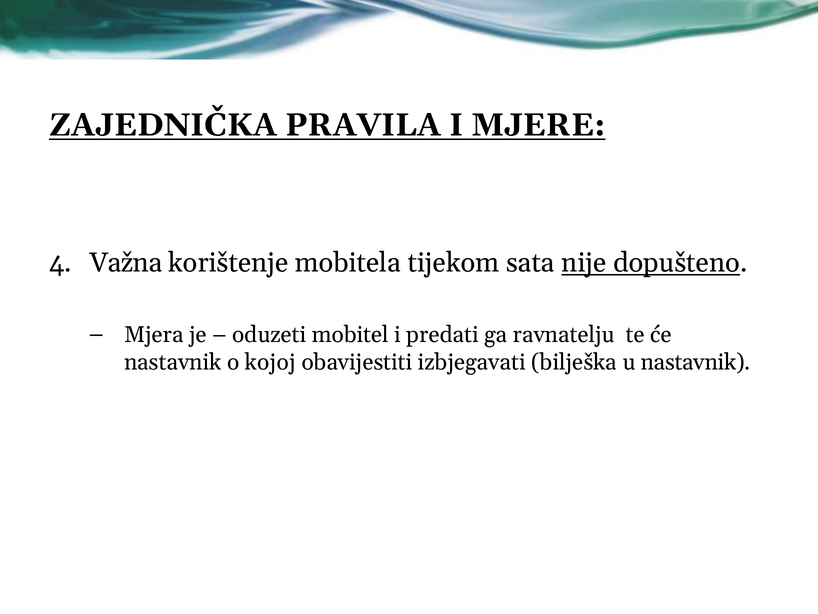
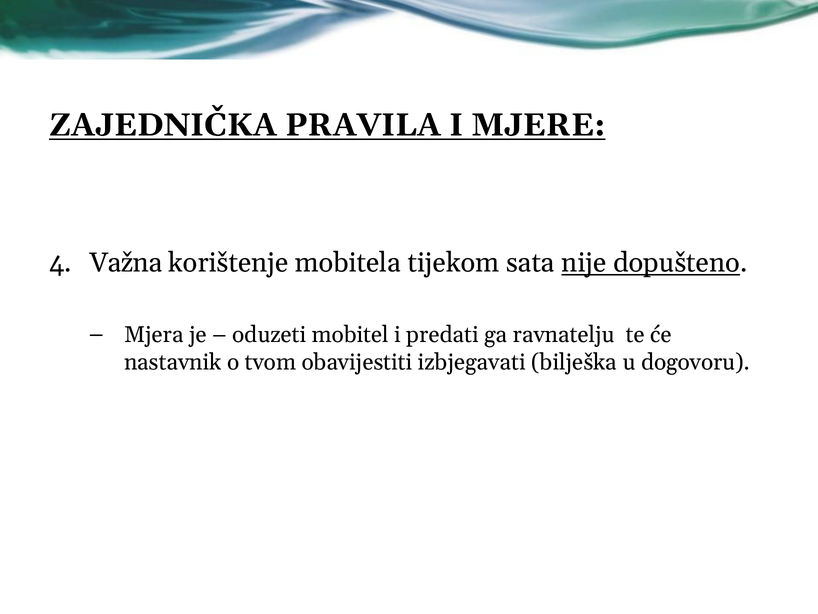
kojoj: kojoj -> tvom (271, 362)
u nastavnik: nastavnik -> dogovoru (696, 362)
